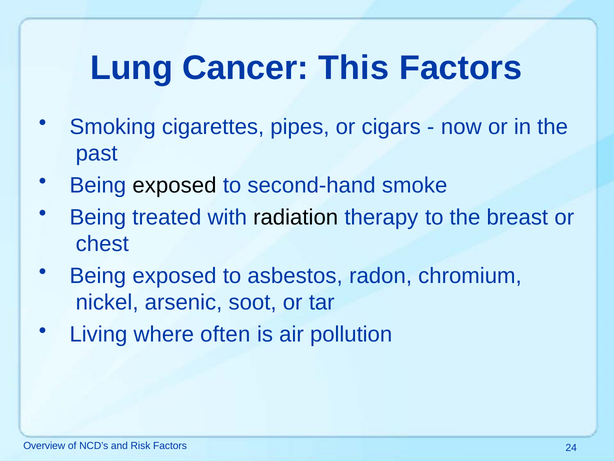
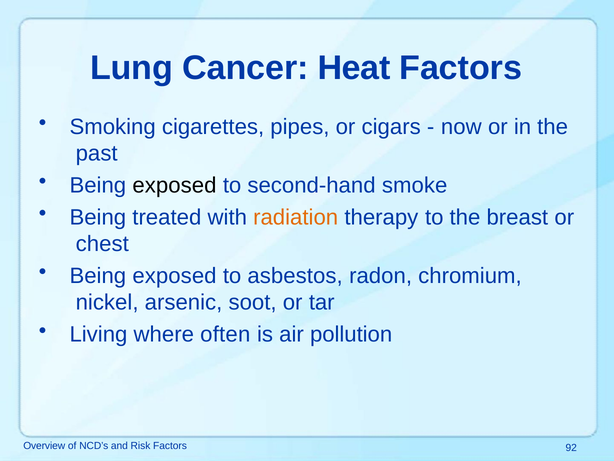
This: This -> Heat (354, 68)
radiation colour: black -> orange (296, 217)
24: 24 -> 92 (571, 447)
